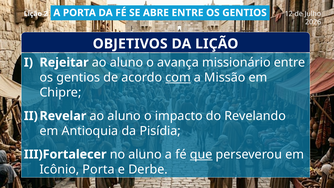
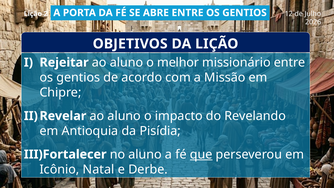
avança: avança -> melhor (178, 62)
com underline: present -> none (178, 77)
Icônio Porta: Porta -> Natal (99, 169)
